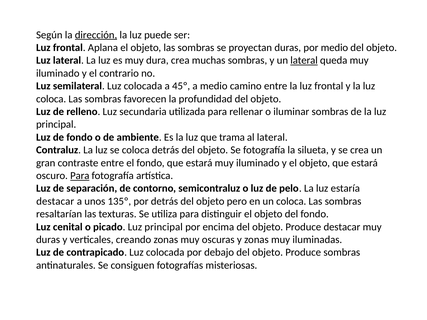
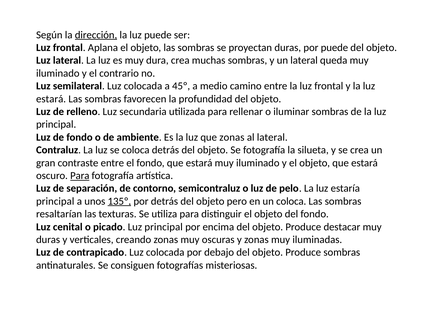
por medio: medio -> puede (334, 48)
lateral underline: present -> none (304, 60)
coloca: coloca -> estará (51, 99)
que trama: trama -> zonas (232, 137)
destacar: destacar -> principal (55, 201)
135º underline: none -> present (119, 201)
